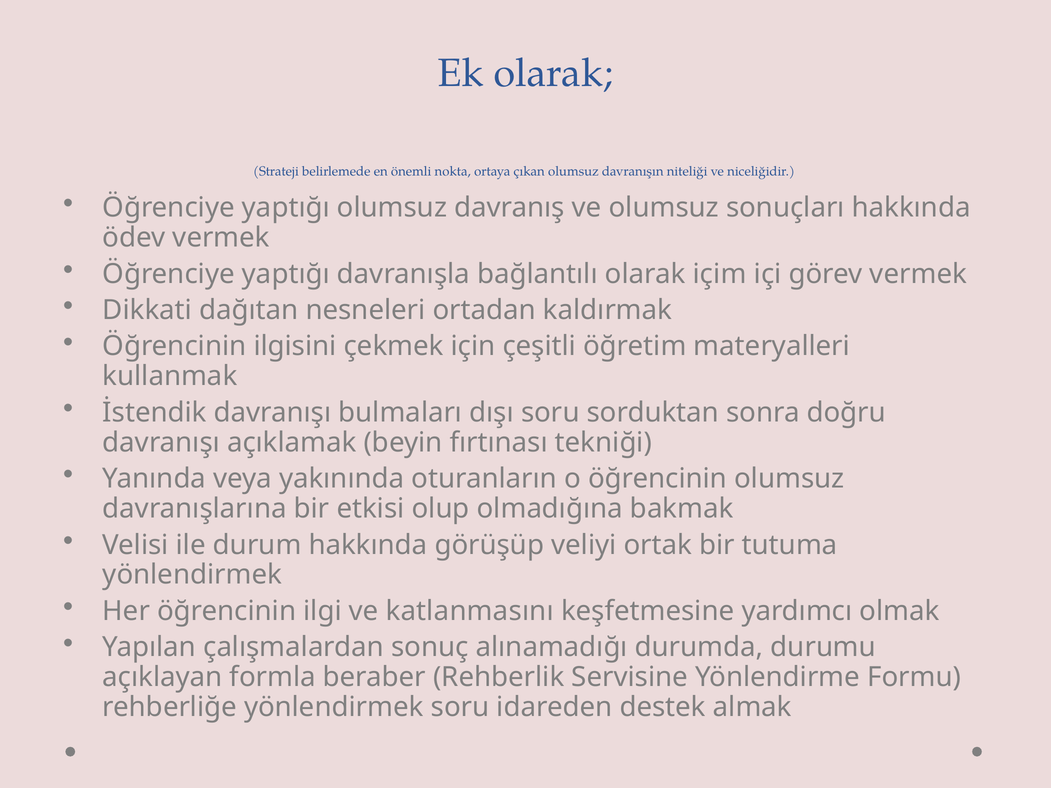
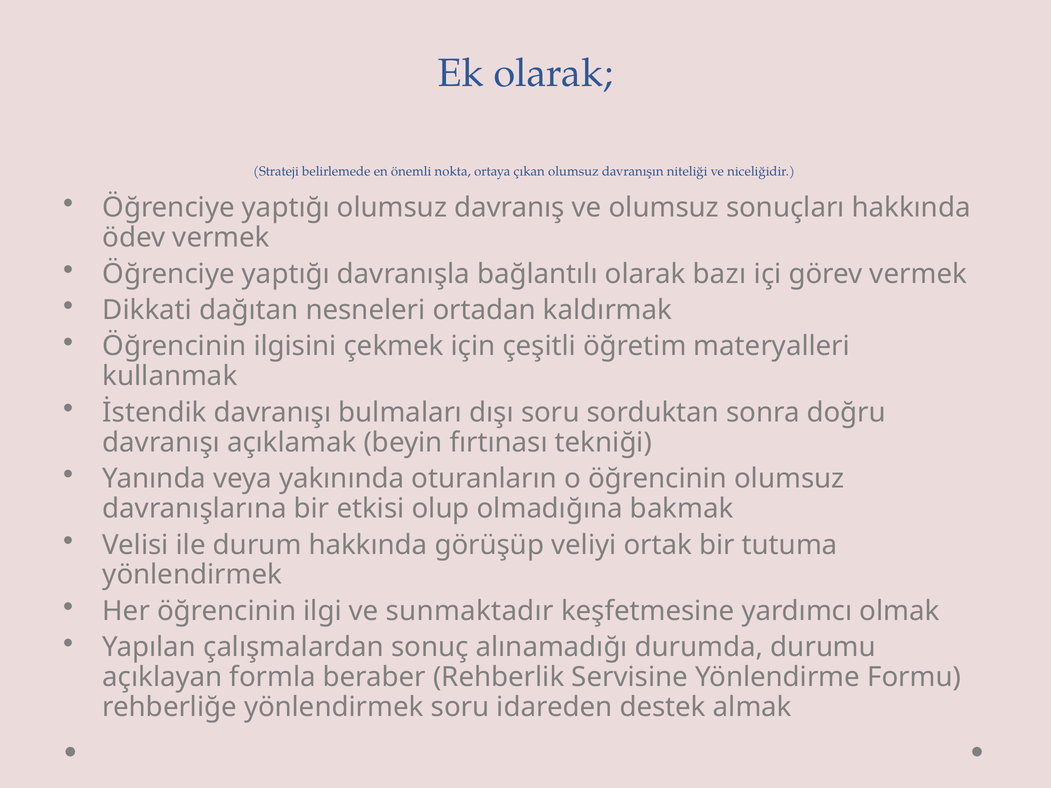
içim: içim -> bazı (719, 274)
katlanmasını: katlanmasını -> sunmaktadır (470, 611)
